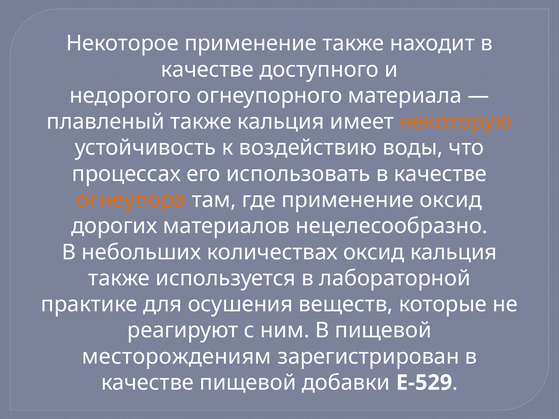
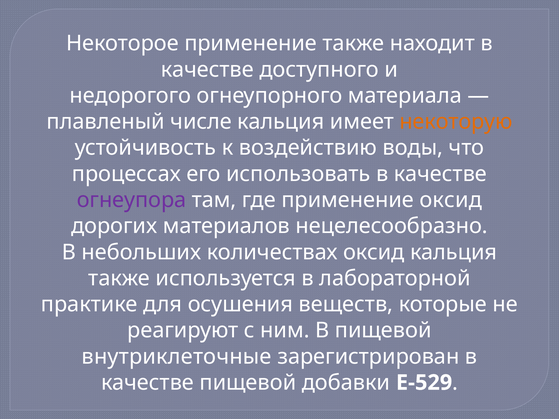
плавленый также: также -> числе (201, 122)
огнеупора colour: orange -> purple (132, 200)
месторождениям: месторождениям -> внутриклеточные (177, 357)
